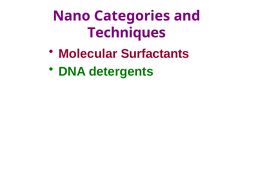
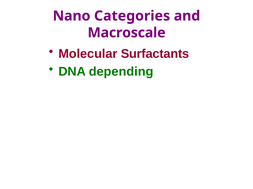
Techniques: Techniques -> Macroscale (127, 33)
detergents: detergents -> depending (121, 72)
